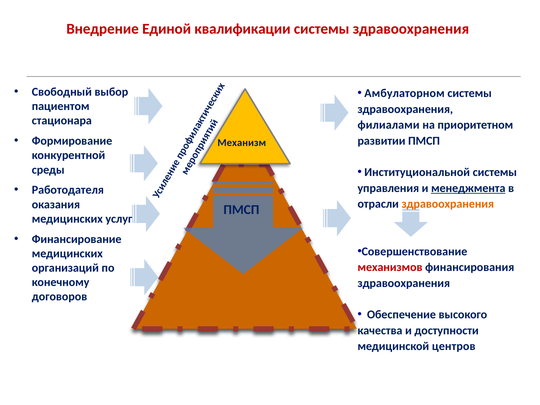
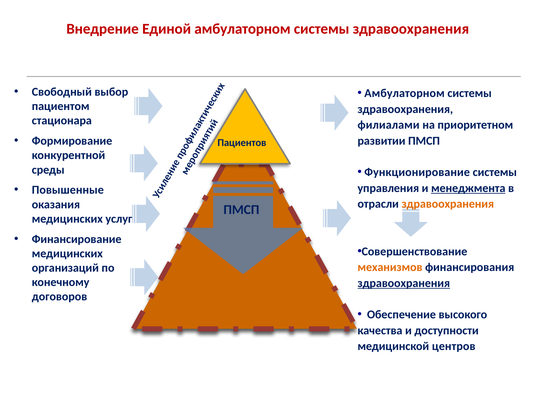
Единой квалификации: квалификации -> амбулаторном (242, 29)
Механизм: Механизм -> Пациентов (242, 143)
Институциональной: Институциональной -> Функционирование (417, 172)
Работодателя: Работодателя -> Повышенные (68, 190)
механизмов colour: red -> orange (390, 267)
здравоохранения underline: none -> present (404, 283)
